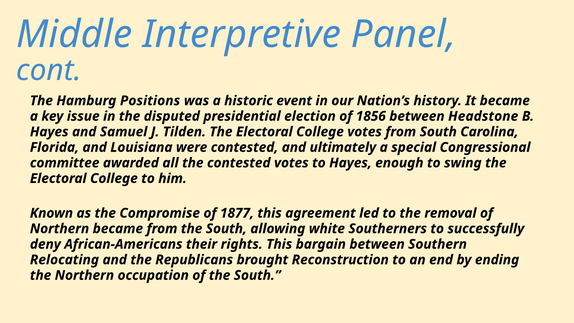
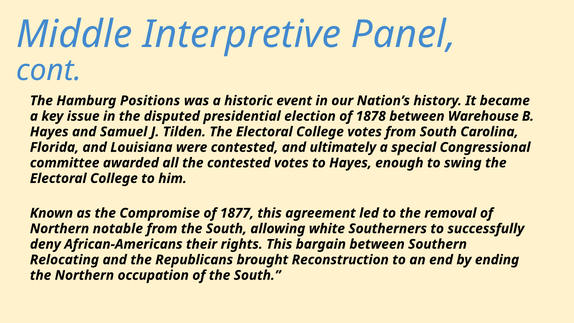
1856: 1856 -> 1878 (371, 116)
Headstone: Headstone -> Warehouse (483, 116)
Northern became: became -> notable (118, 229)
